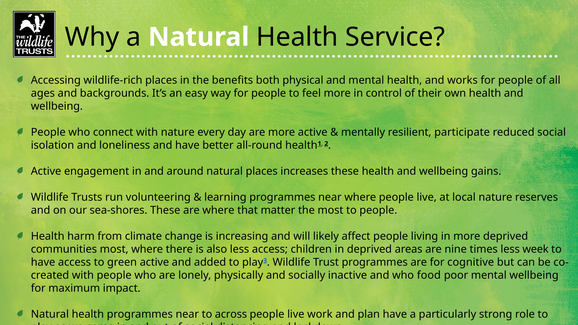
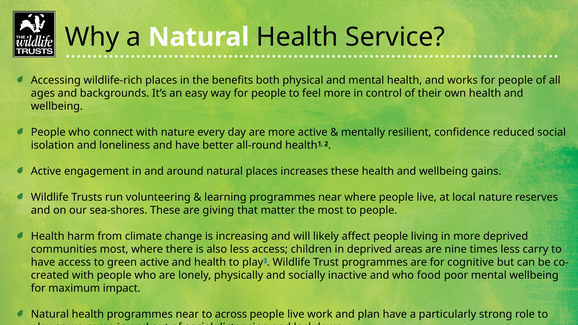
participate: participate -> confidence (462, 132)
are where: where -> giving (218, 210)
week: week -> carry (536, 249)
and added: added -> health (210, 262)
